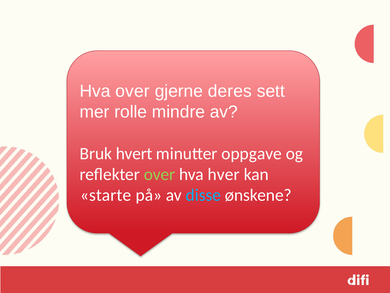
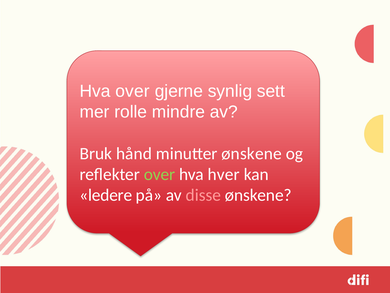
deres: deres -> synlig (230, 91)
hvert: hvert -> hånd (134, 153)
minutter oppgave: oppgave -> ønskene (252, 153)
starte: starte -> ledere (106, 195)
disse colour: light blue -> pink (203, 195)
